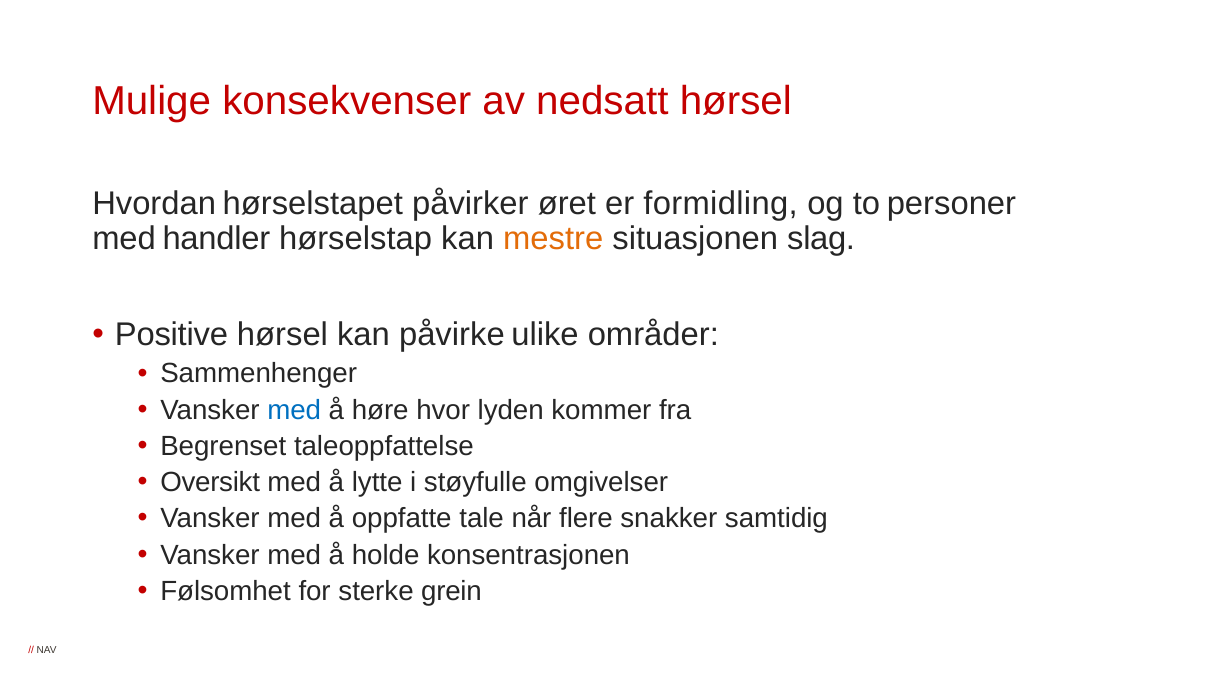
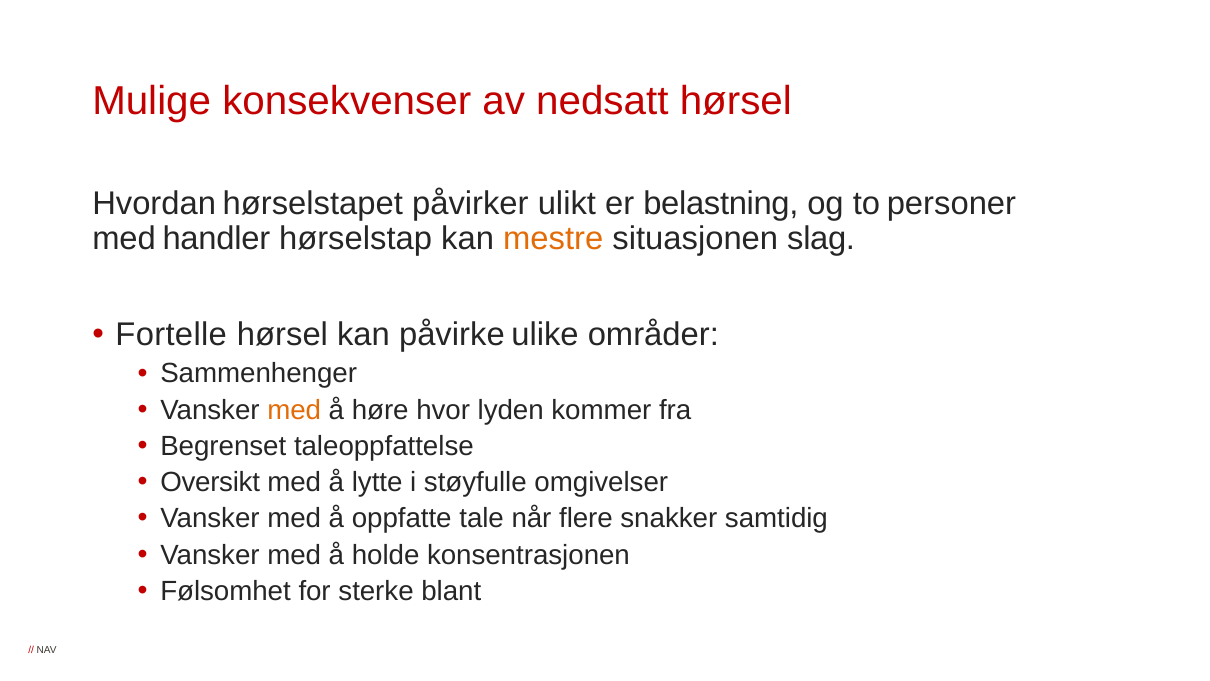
øret: øret -> ulikt (567, 203)
formidling: formidling -> belastning (721, 203)
Positive: Positive -> Fortelle (171, 335)
med colour: blue -> orange (294, 410)
grein: grein -> blant (451, 591)
